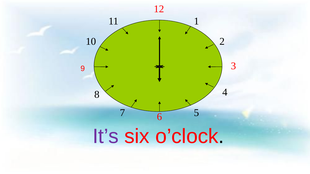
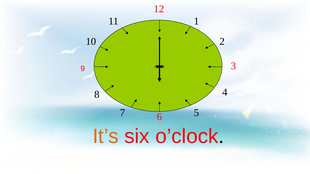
It’s colour: purple -> orange (106, 137)
